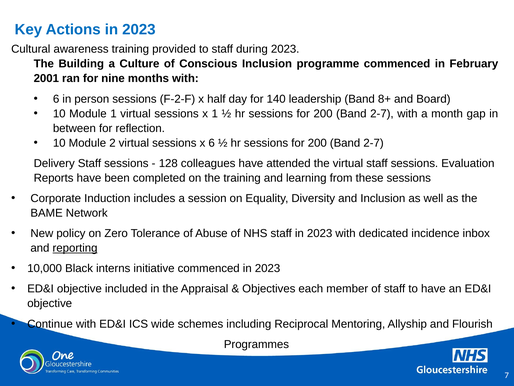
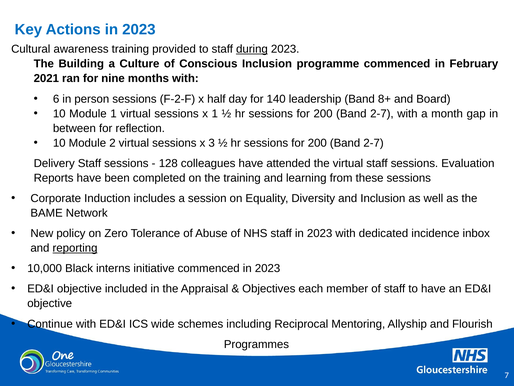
during underline: none -> present (252, 49)
2001: 2001 -> 2021 (46, 78)
x 6: 6 -> 3 (212, 143)
